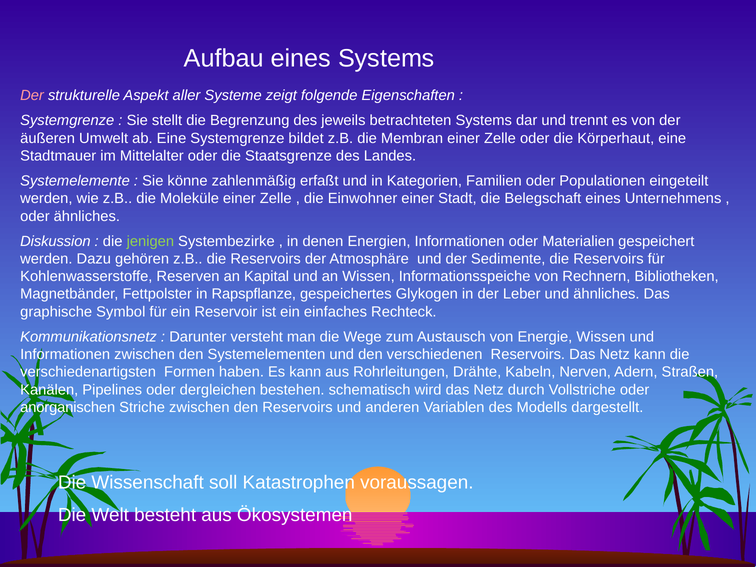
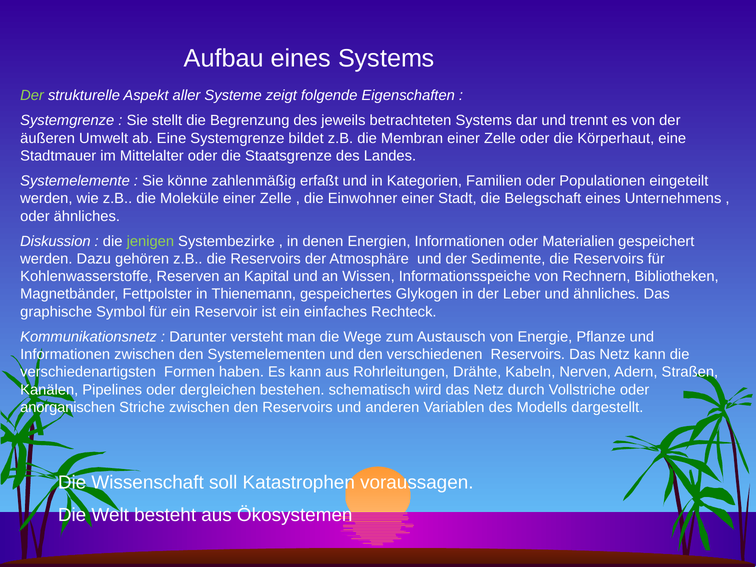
Der colour: pink -> light green (32, 96)
Rapspflanze: Rapspflanze -> Thienemann (254, 294)
Energie Wissen: Wissen -> Pflanze (601, 337)
